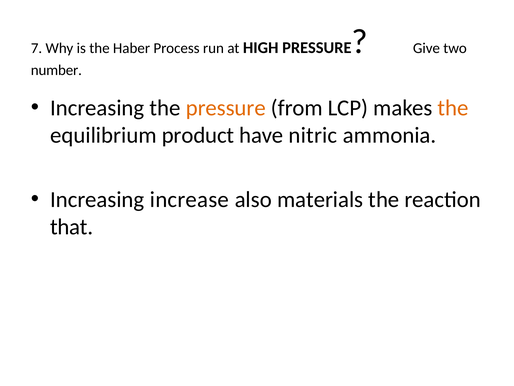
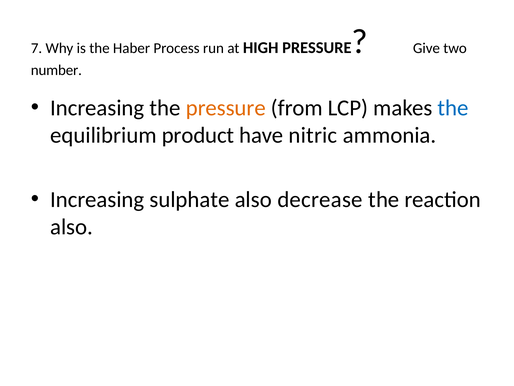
the colour: orange -> blue (453, 108)
increase: increase -> sulphate (190, 199)
materials: materials -> decrease (320, 199)
that: that -> also (72, 227)
